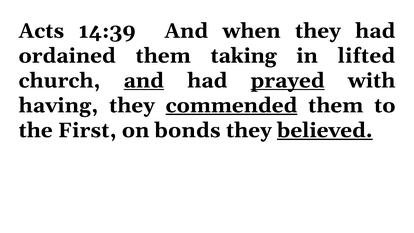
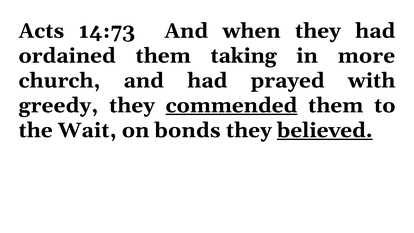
14:39: 14:39 -> 14:73 (107, 31)
lifted: lifted -> more (366, 56)
and underline: present -> none (144, 81)
prayed underline: present -> none (288, 81)
having: having -> greedy (58, 105)
First: First -> Wait (87, 130)
